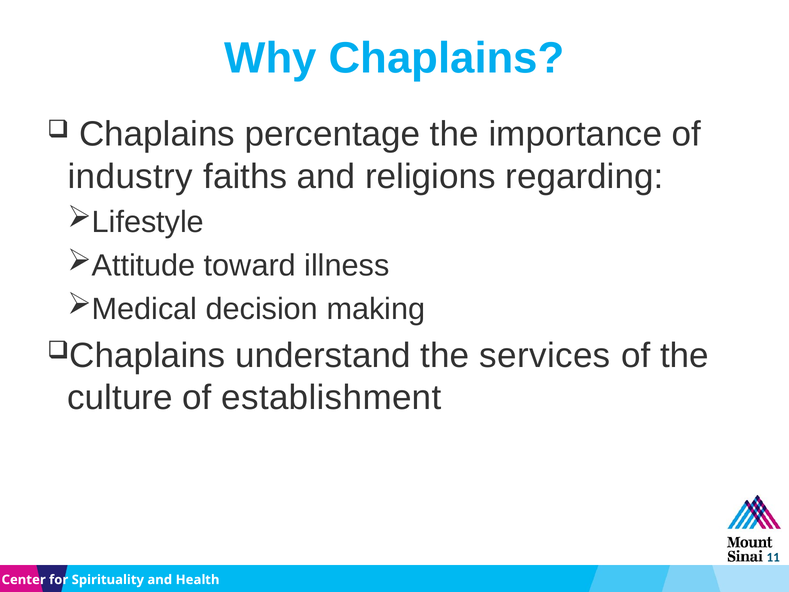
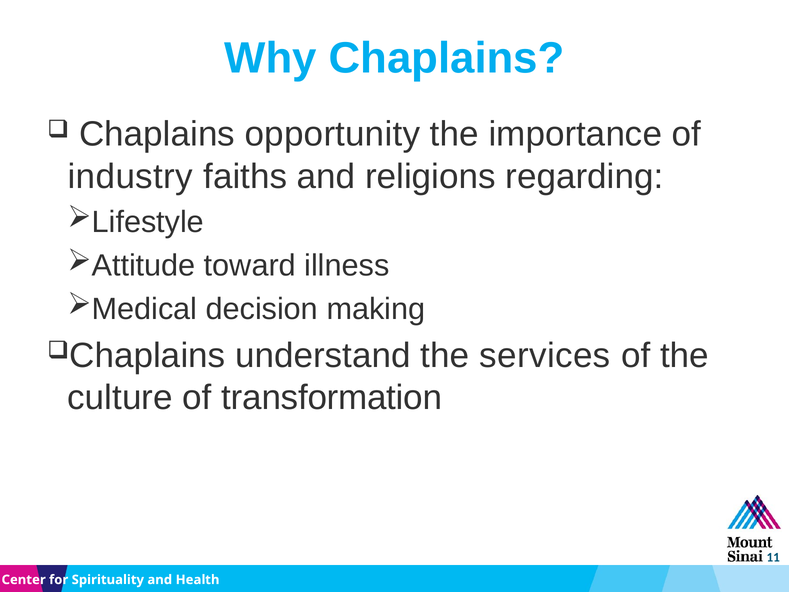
percentage: percentage -> opportunity (332, 134)
establishment: establishment -> transformation (332, 397)
